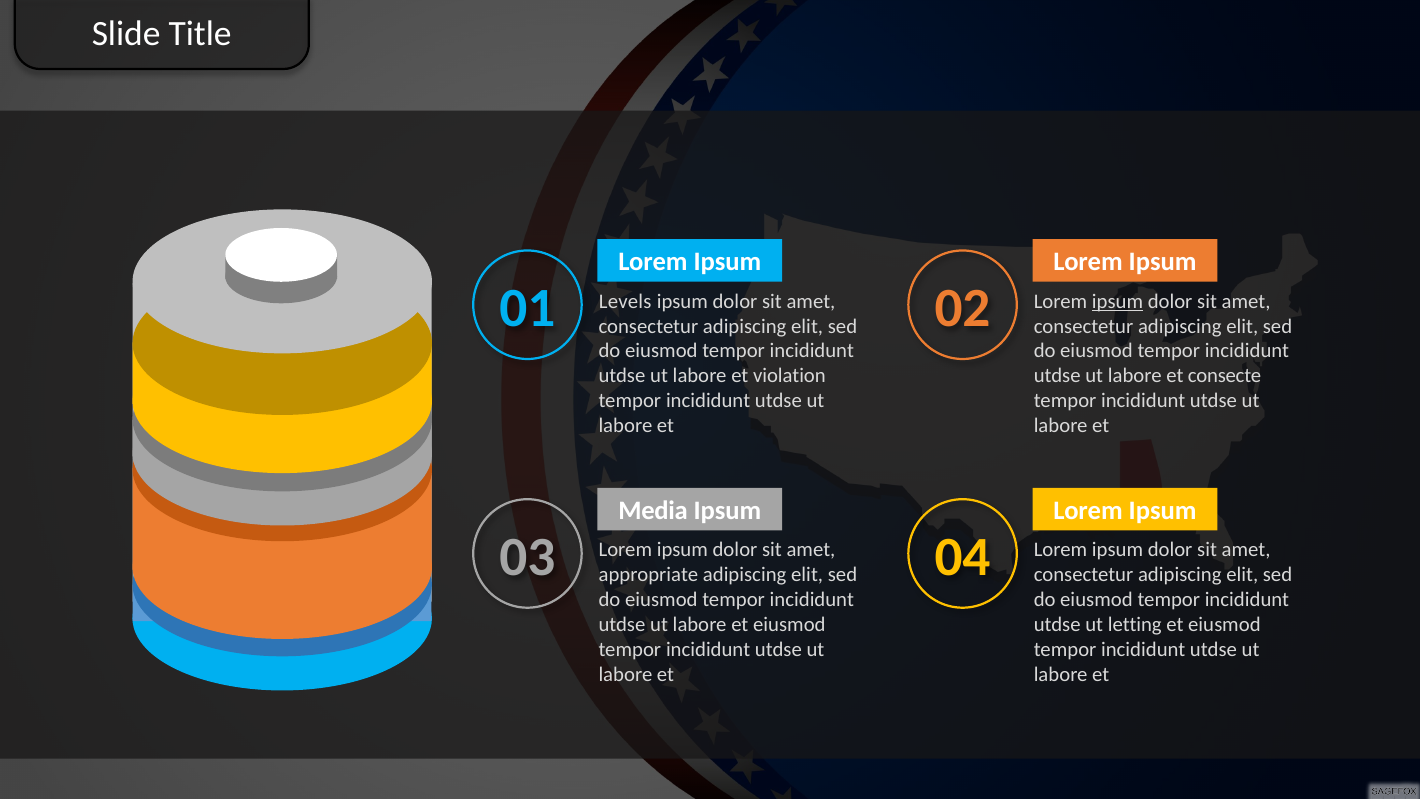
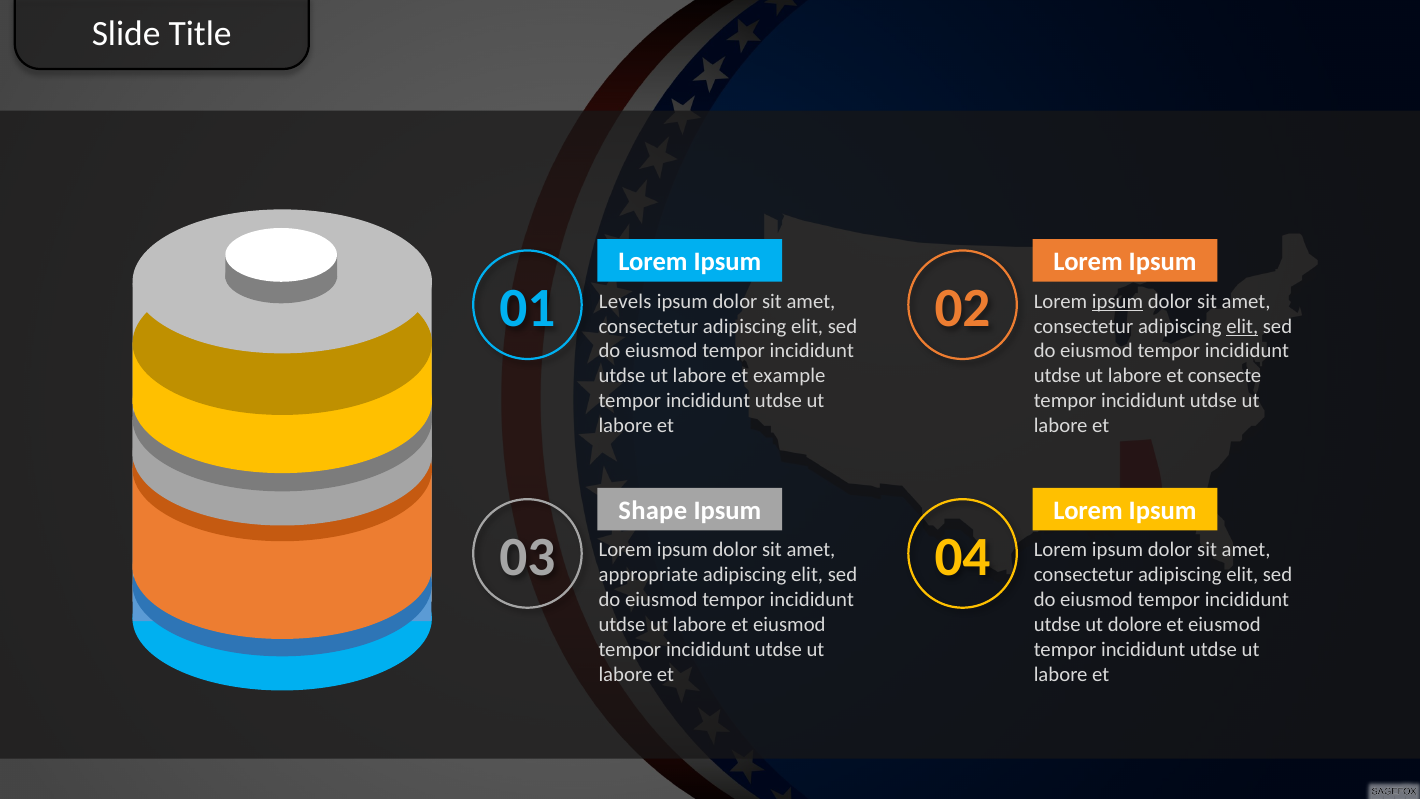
elit underline: none -> present (1242, 326)
violation: violation -> example (789, 376)
Media: Media -> Shape (653, 511)
letting: letting -> dolore (1135, 625)
